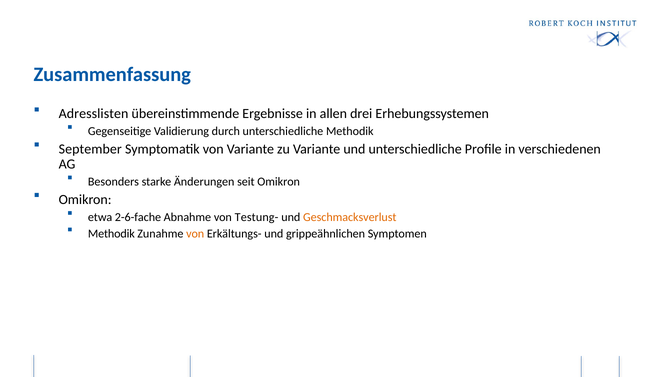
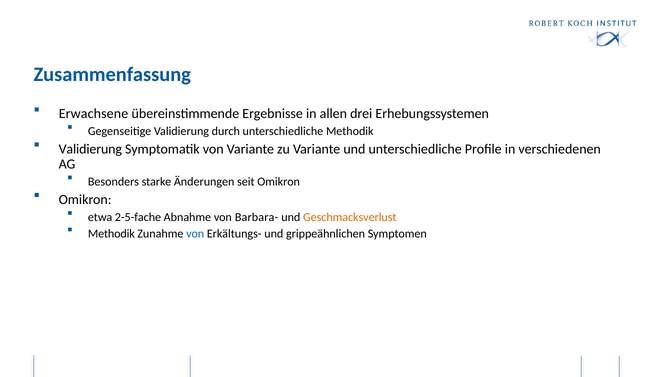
Adresslisten: Adresslisten -> Erwachsene (93, 114)
September: September -> Validierung (90, 149)
2-6-fache: 2-6-fache -> 2-5-fache (138, 217)
Testung-: Testung- -> Barbara- (257, 217)
von colour: orange -> blue (195, 234)
